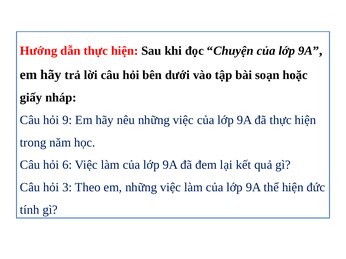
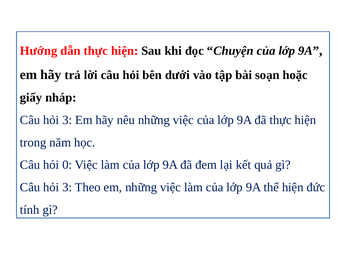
9: 9 -> 3 (67, 120)
6: 6 -> 0 (67, 165)
